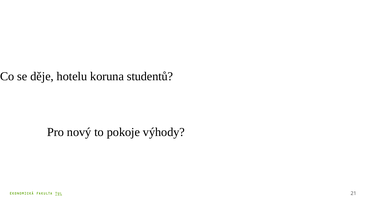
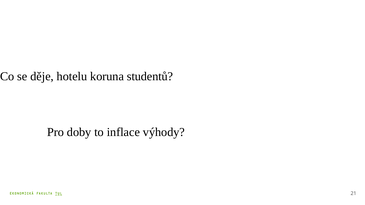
nový: nový -> doby (79, 132)
pokoje: pokoje -> inflace (123, 132)
